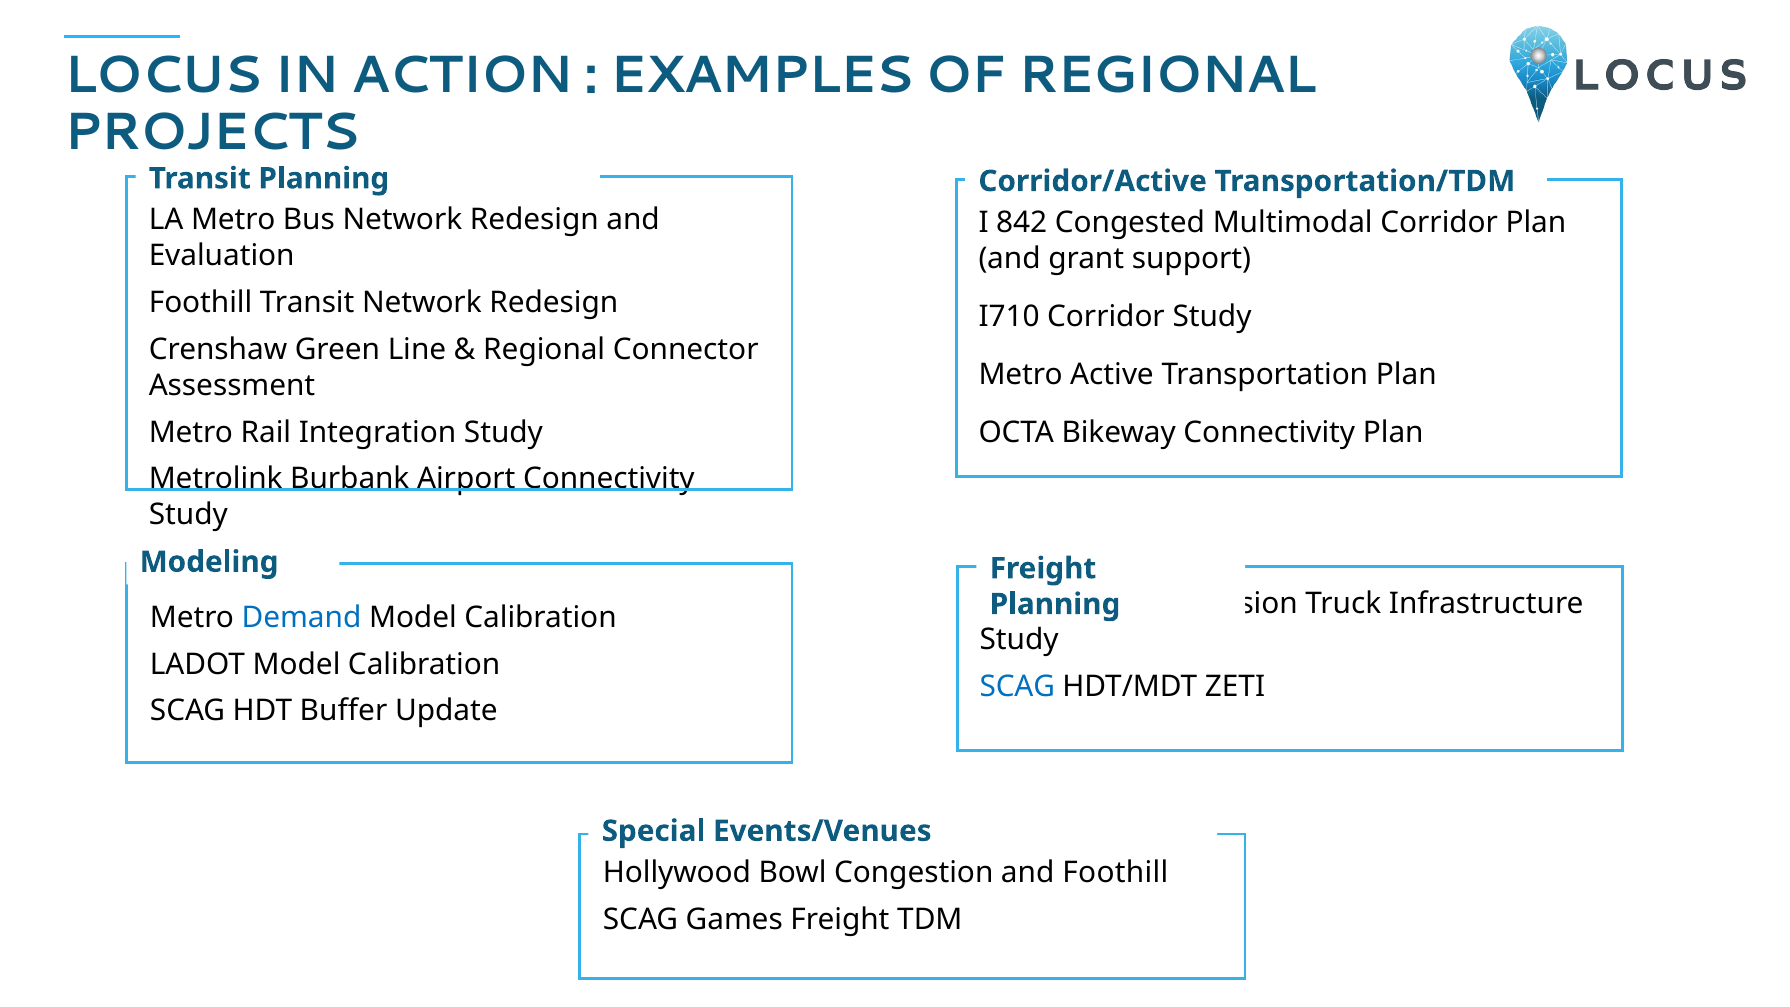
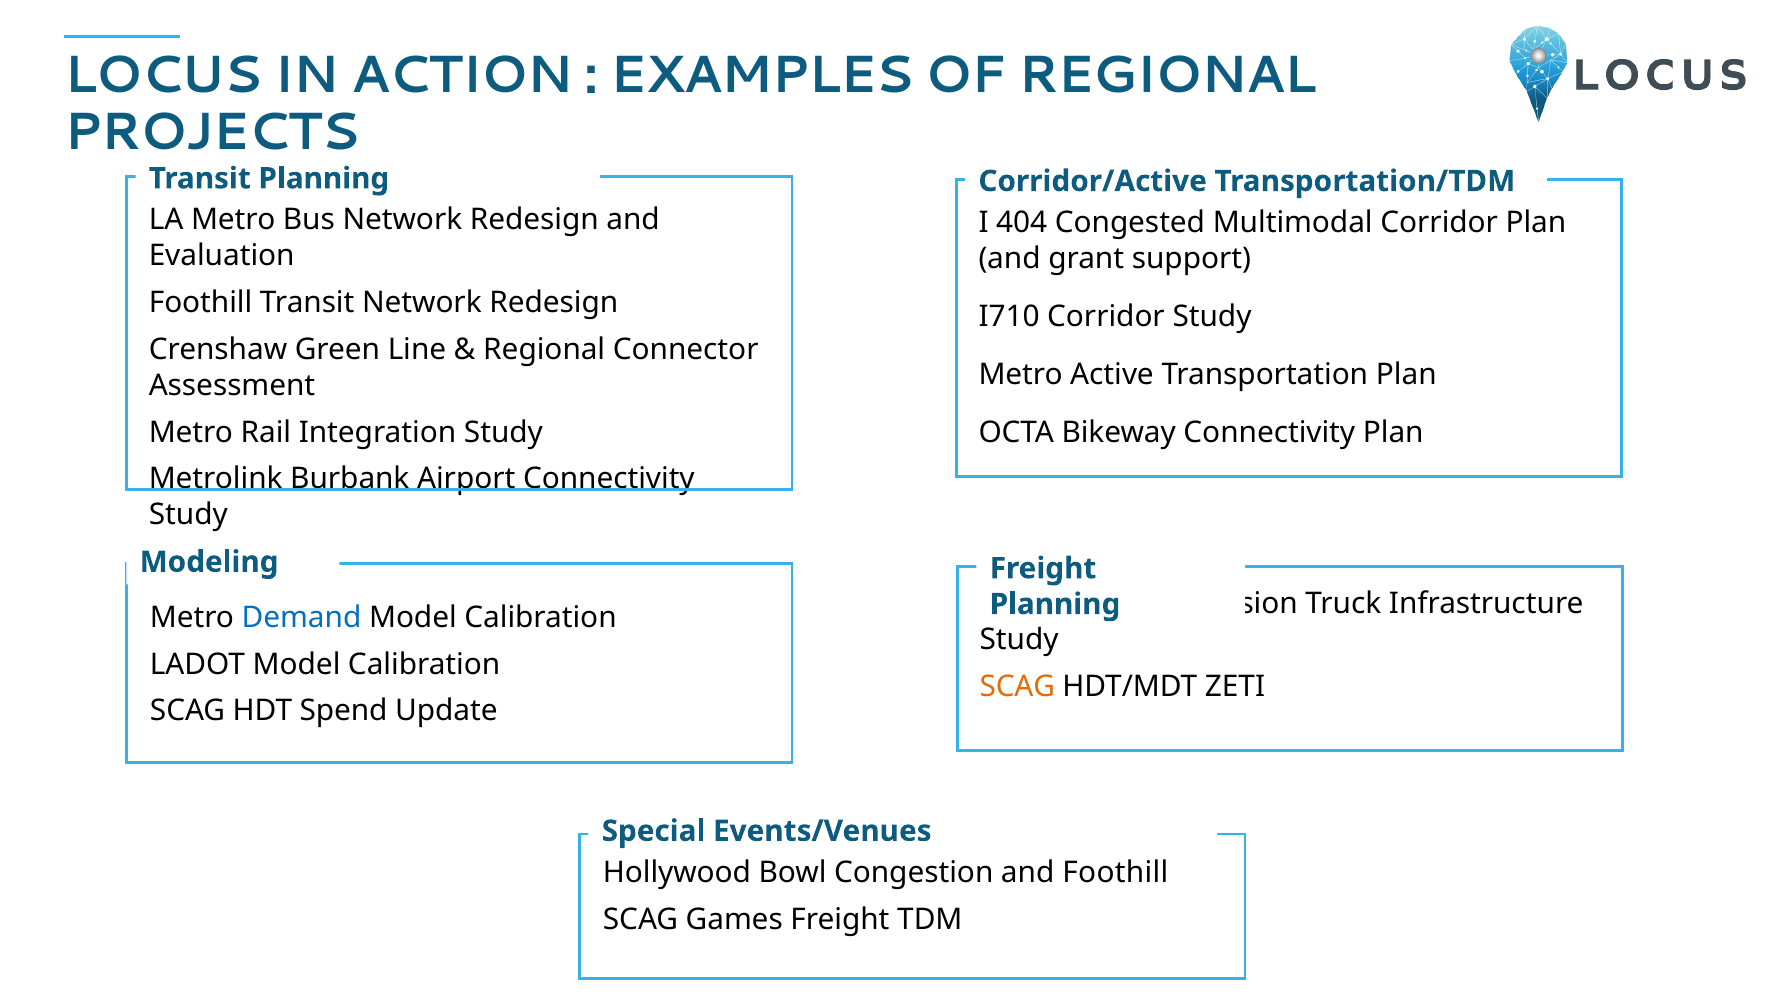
842: 842 -> 404 (1022, 222)
SCAG colour: blue -> orange (1017, 687)
Buffer: Buffer -> Spend (344, 711)
